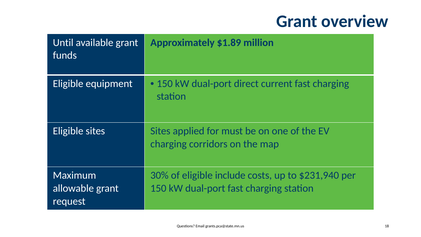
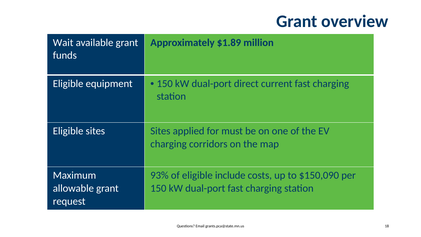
Until: Until -> Wait (63, 43)
30%: 30% -> 93% (159, 175)
$231,940: $231,940 -> $150,090 (319, 175)
